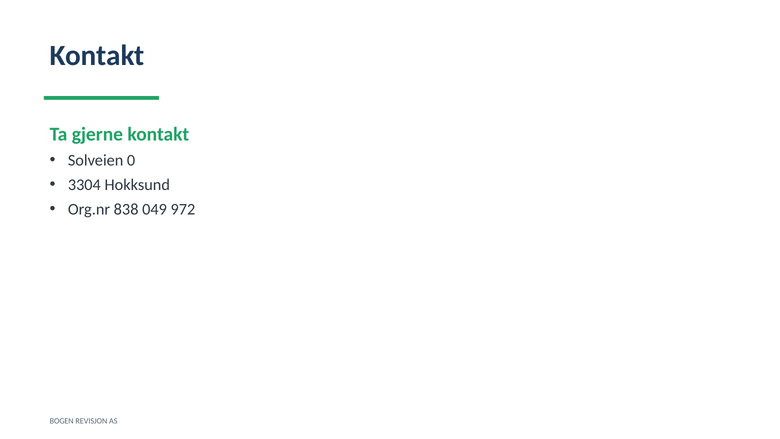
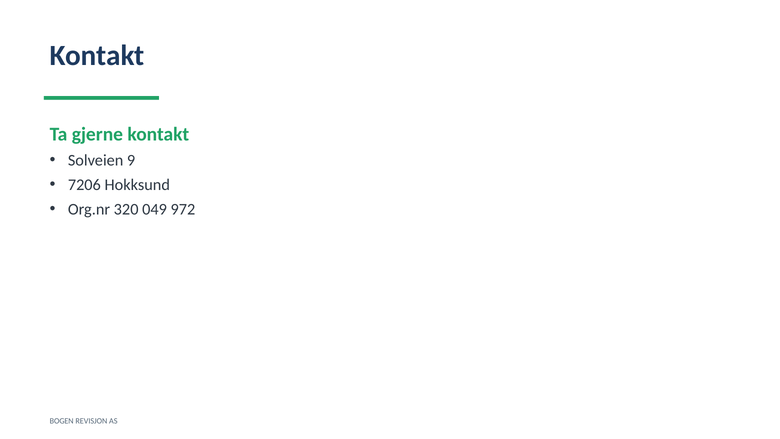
0: 0 -> 9 (131, 160)
3304: 3304 -> 7206 (84, 185)
838: 838 -> 320 (126, 209)
